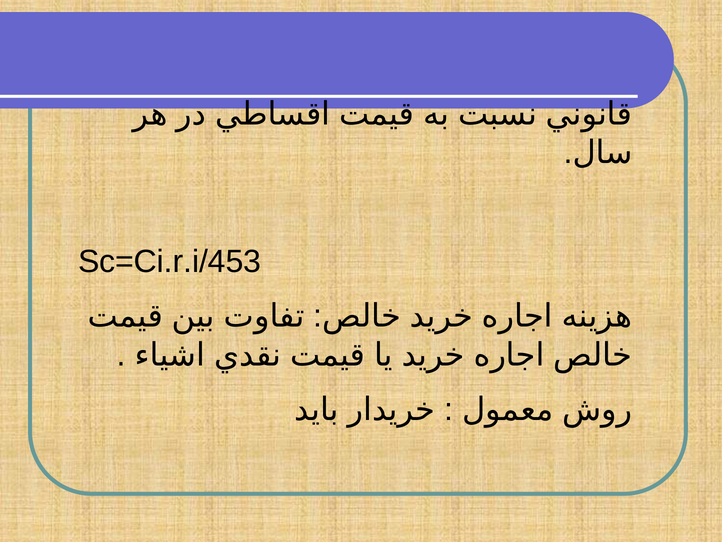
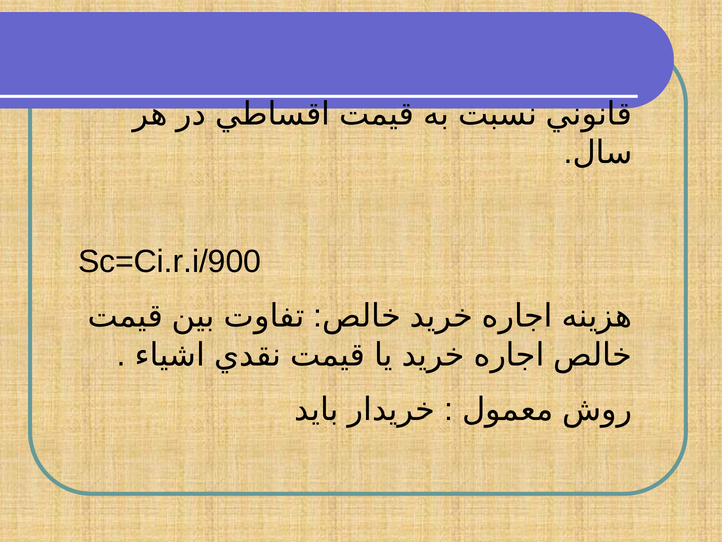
Sc=Ci.r.i/453: Sc=Ci.r.i/453 -> Sc=Ci.r.i/900 (170, 262)
